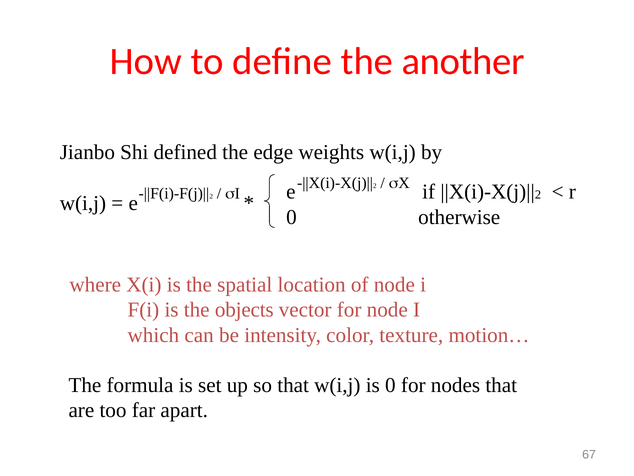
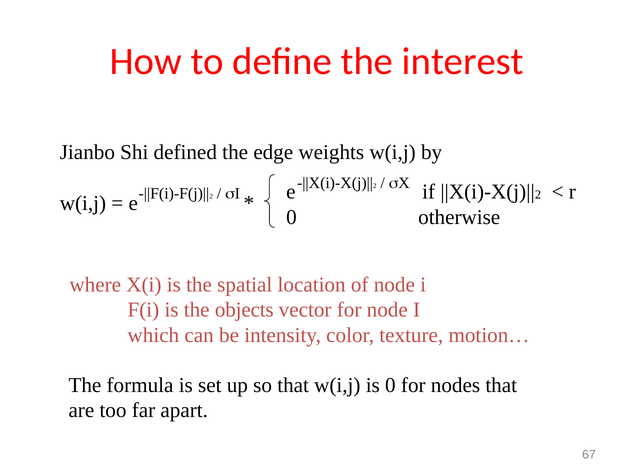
another: another -> interest (463, 61)
